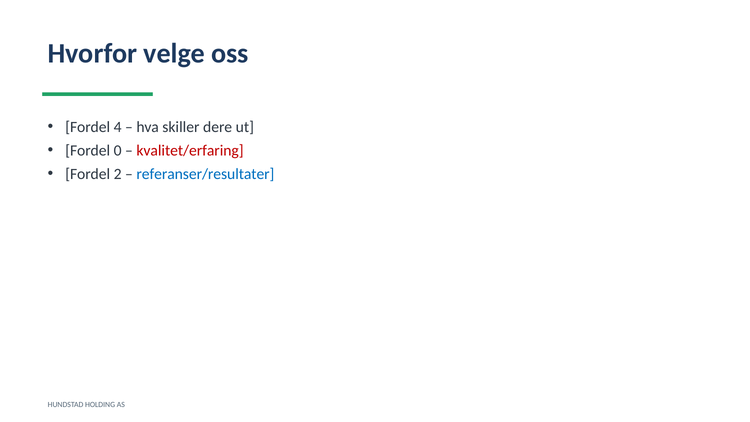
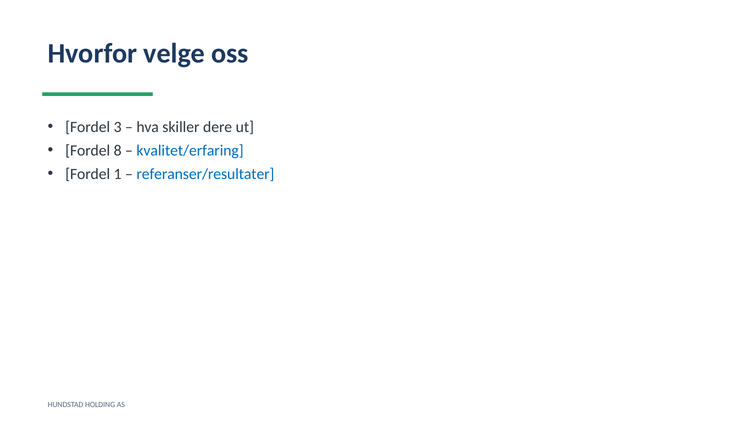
4: 4 -> 3 (118, 127)
0: 0 -> 8 (118, 150)
kvalitet/erfaring colour: red -> blue (190, 150)
2: 2 -> 1 (118, 174)
